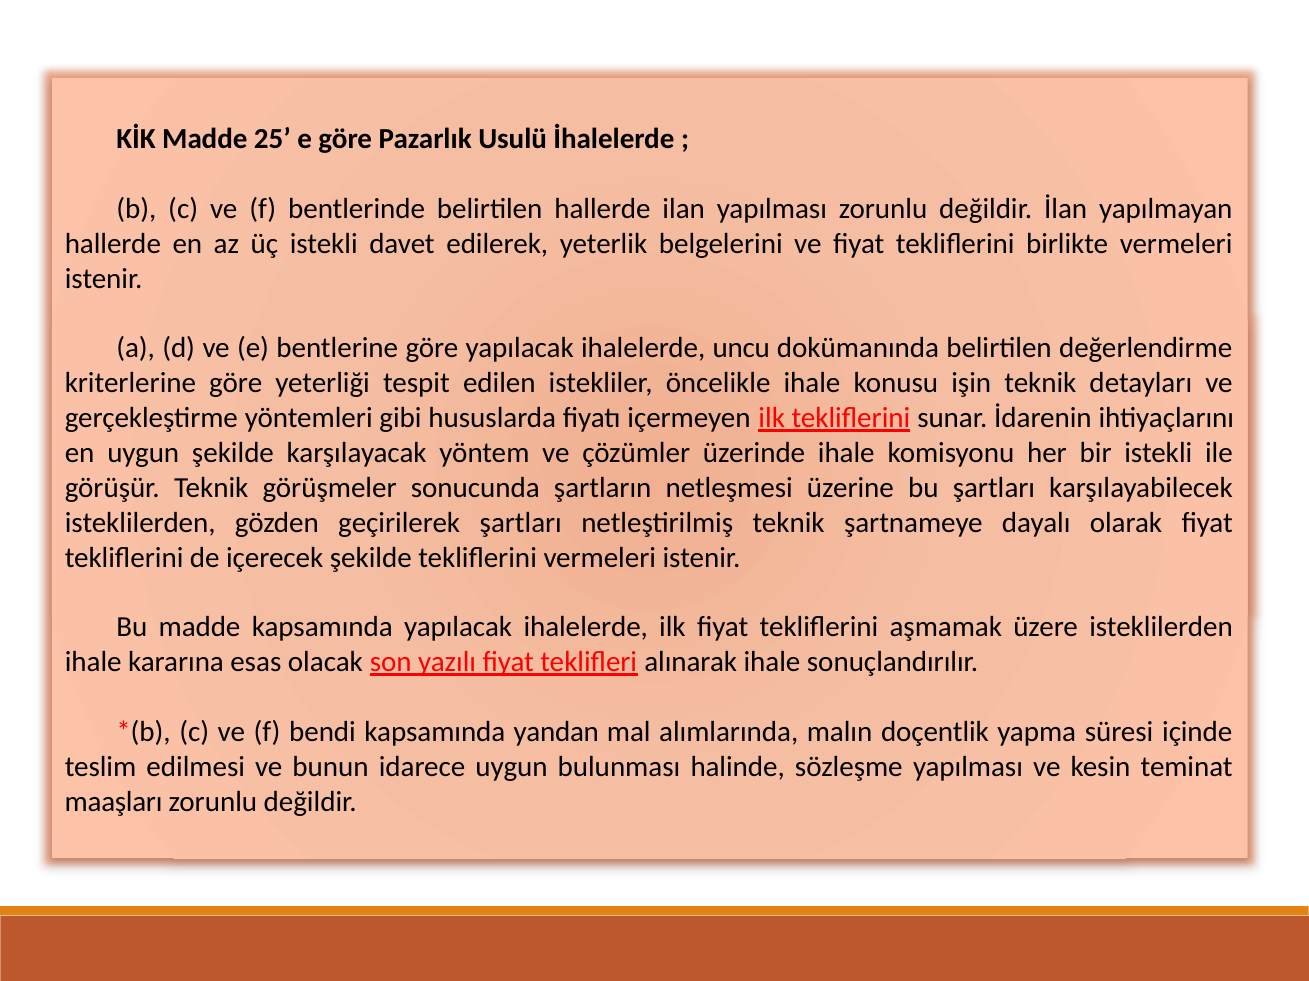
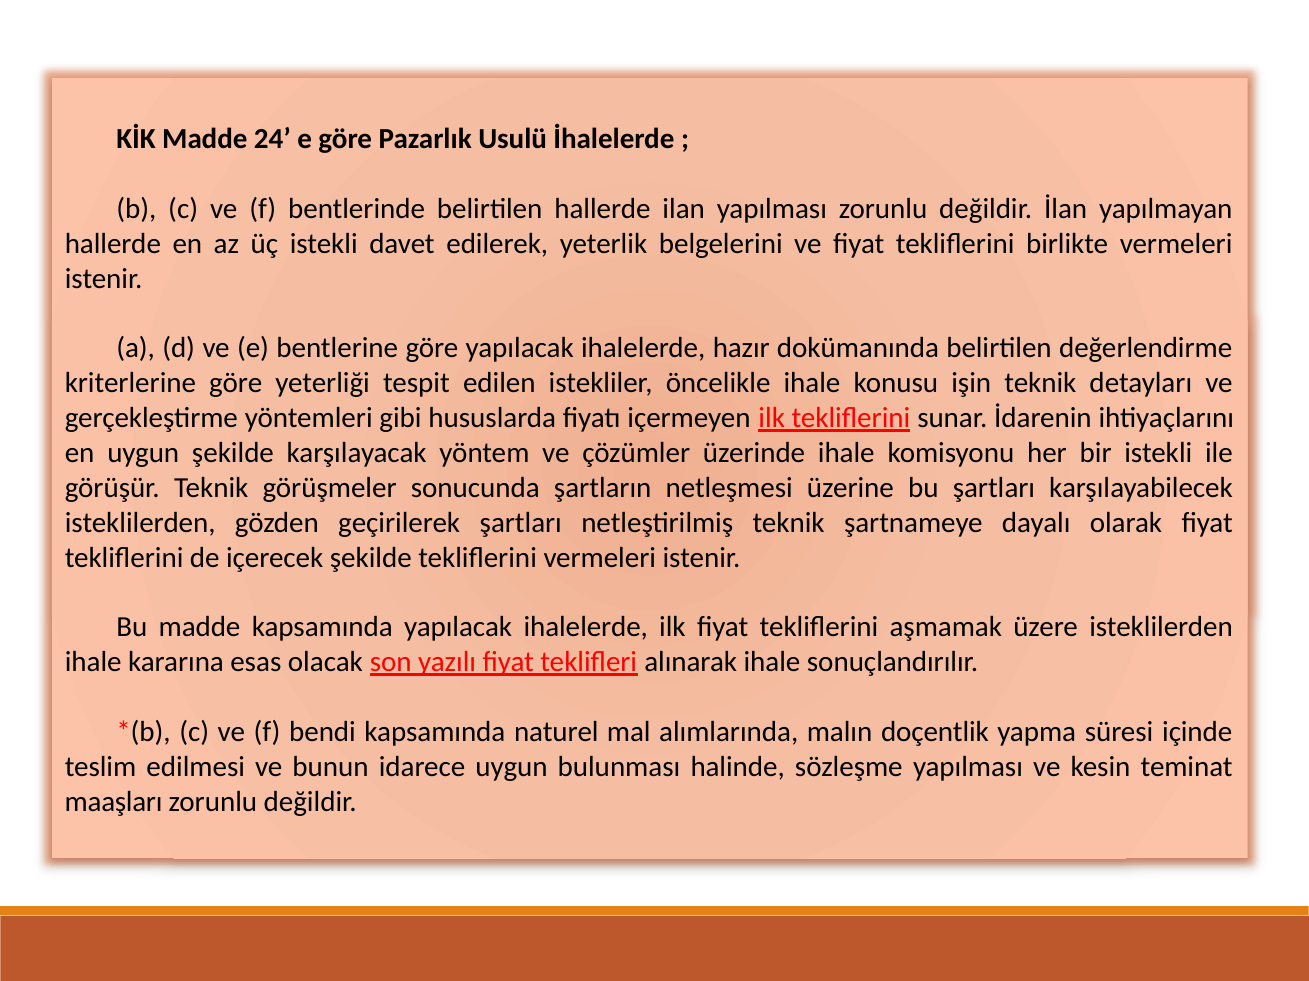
25: 25 -> 24 (272, 139)
uncu: uncu -> hazır (741, 349)
yandan: yandan -> naturel (556, 732)
